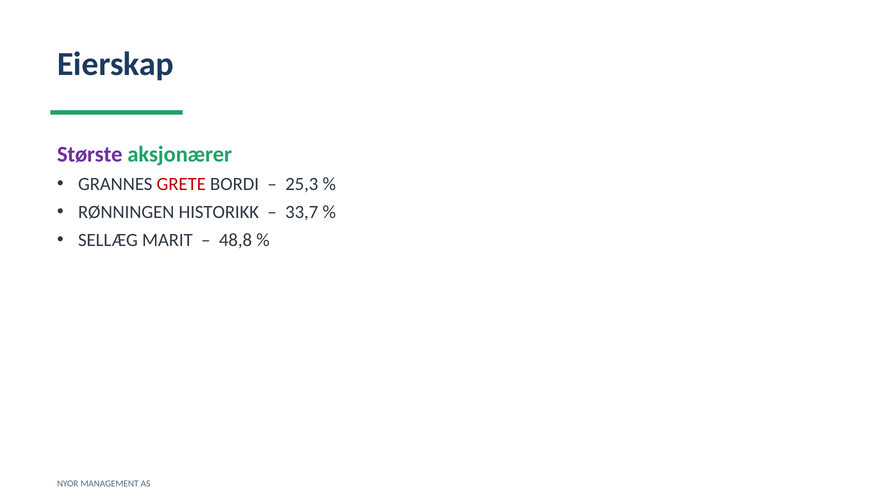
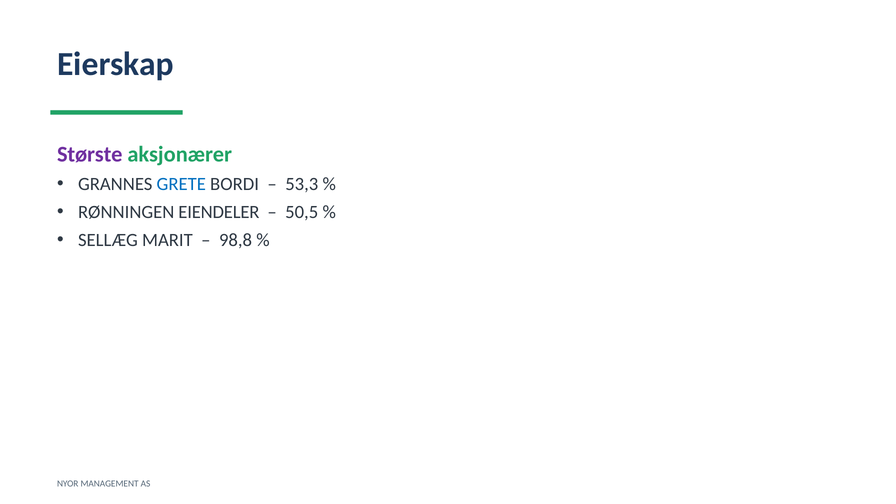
GRETE colour: red -> blue (181, 184)
25,3: 25,3 -> 53,3 (302, 184)
HISTORIKK: HISTORIKK -> EIENDELER (219, 212)
33,7: 33,7 -> 50,5 (302, 212)
48,8: 48,8 -> 98,8 (236, 240)
